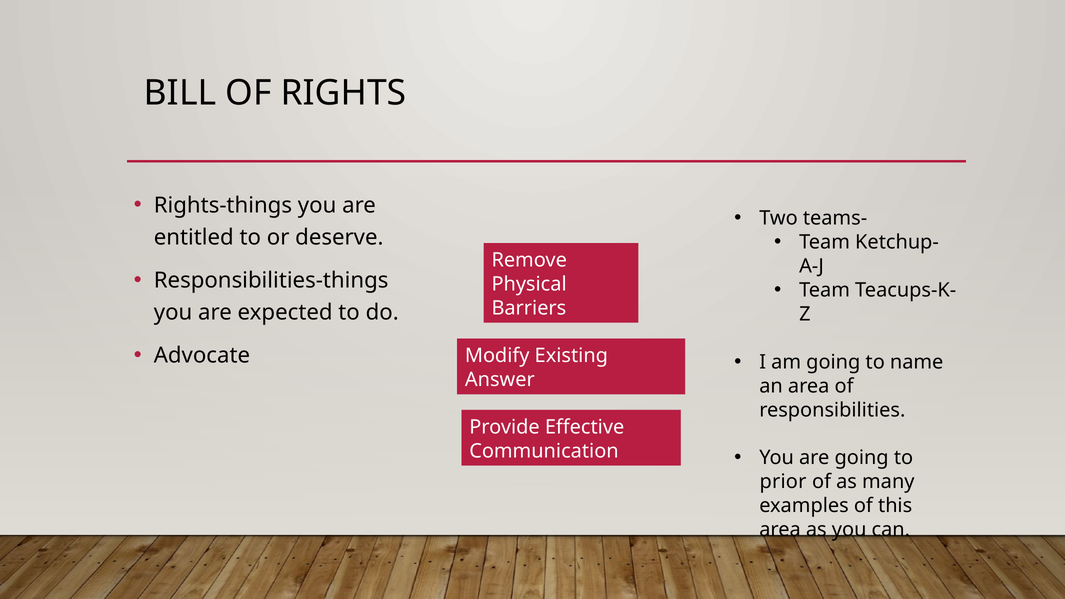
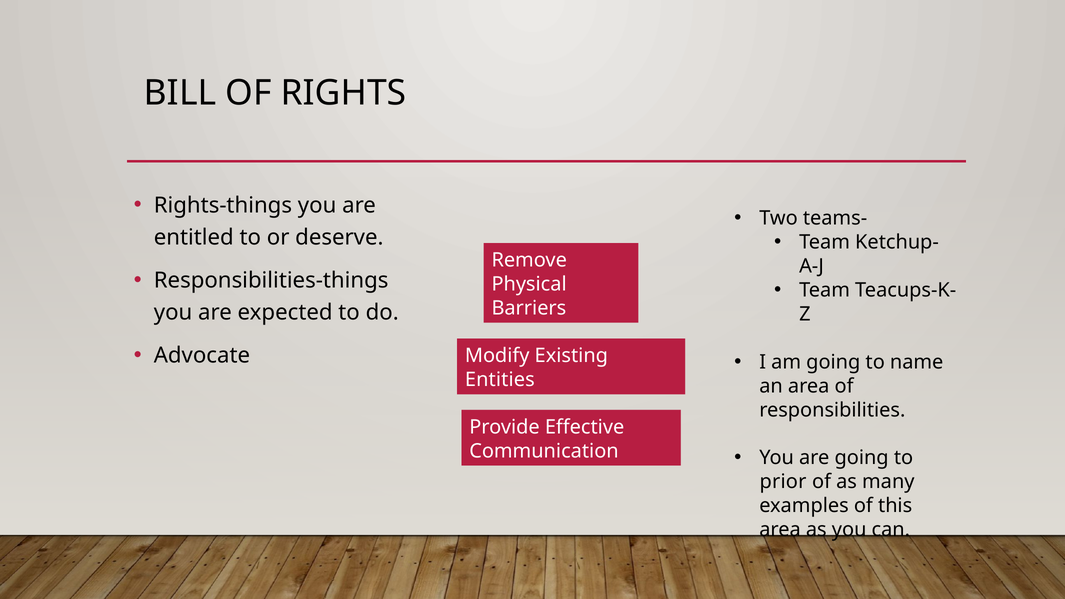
Answer: Answer -> Entities (500, 380)
